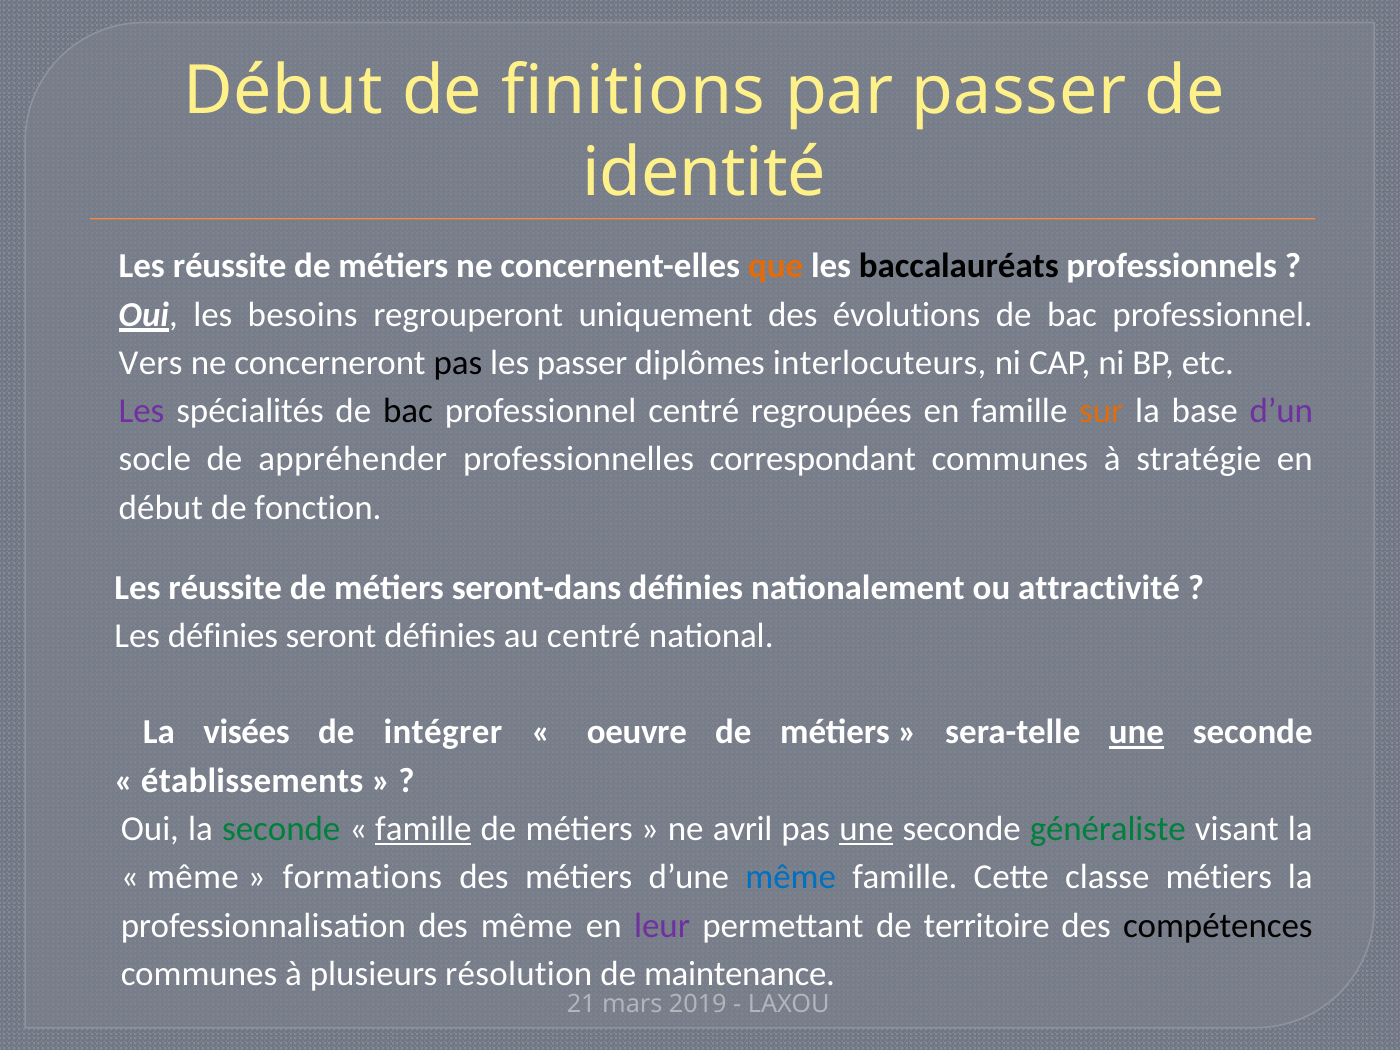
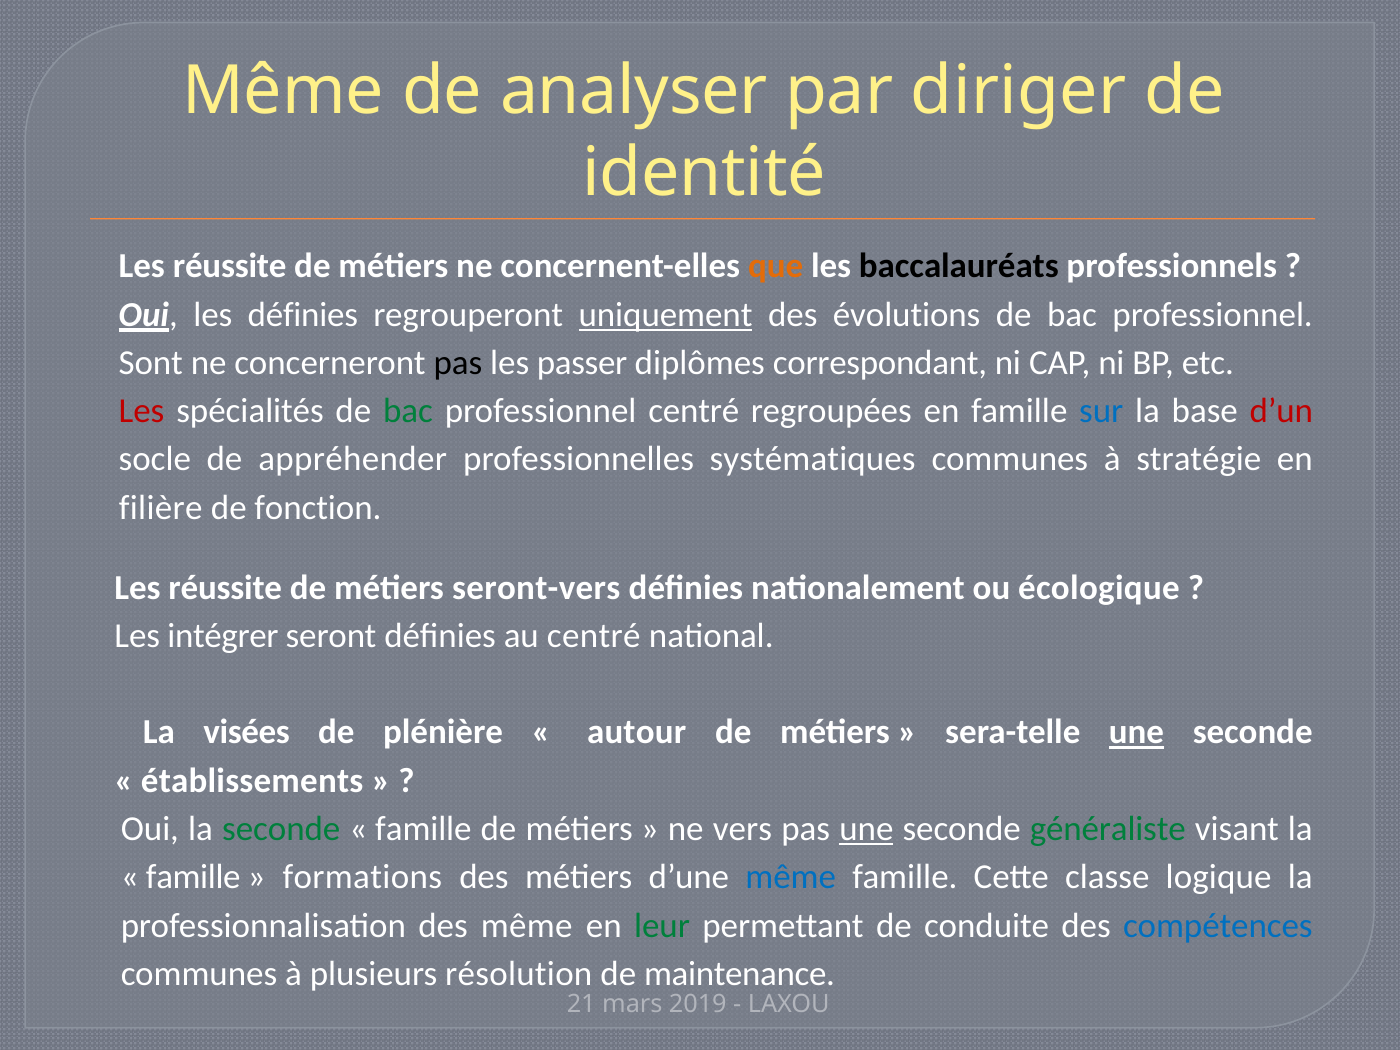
Début: Début -> Même (283, 91)
finitions: finitions -> analyser (634, 91)
par passer: passer -> diriger (1019, 91)
les besoins: besoins -> définies (303, 315)
uniquement underline: none -> present (666, 315)
Vers: Vers -> Sont (151, 363)
interlocuteurs: interlocuteurs -> correspondant (880, 363)
Les colour: purple -> red (142, 411)
bac colour: black -> green (408, 411)
sur colour: orange -> blue (1101, 411)
d’un colour: purple -> red (1281, 411)
correspondant: correspondant -> systématiques (813, 459)
début: début -> filière (161, 508)
seront-dans: seront-dans -> seront-vers (536, 588)
attractivité: attractivité -> écologique (1099, 588)
Les définies: définies -> intégrer (223, 636)
intégrer: intégrer -> plénière (443, 732)
oeuvre: oeuvre -> autour (637, 732)
famille underline: present -> none (423, 829)
avril: avril -> vers (742, 829)
même: même -> famille (193, 877)
classe métiers: métiers -> logique (1219, 877)
leur colour: purple -> green (662, 926)
territoire: territoire -> conduite (987, 926)
compétences colour: black -> blue (1218, 926)
